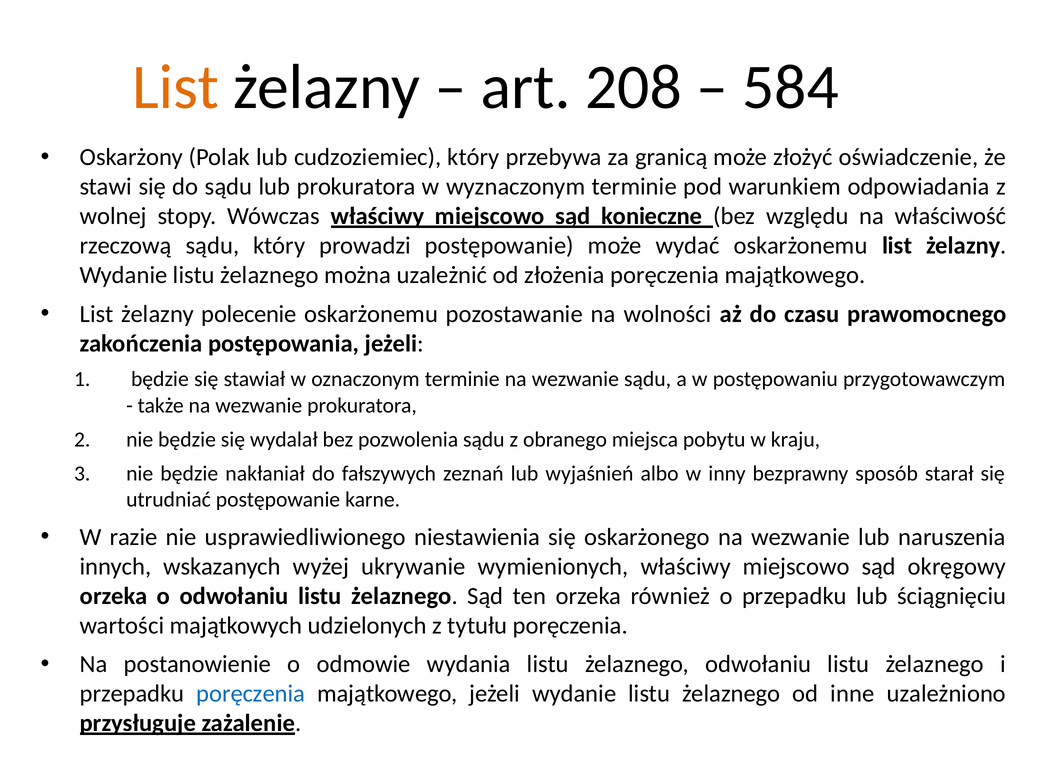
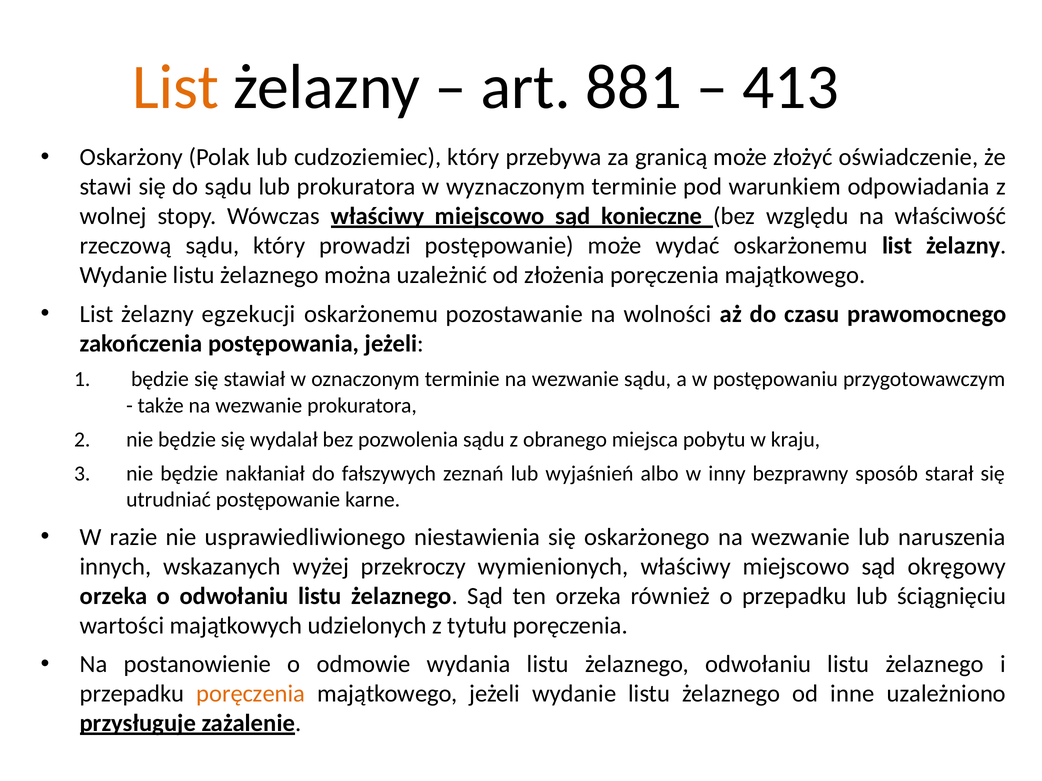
208: 208 -> 881 (633, 87)
584: 584 -> 413 (791, 87)
polecenie: polecenie -> egzekucji (249, 314)
ukrywanie: ukrywanie -> przekroczy (413, 567)
poręczenia colour: blue -> orange (251, 694)
